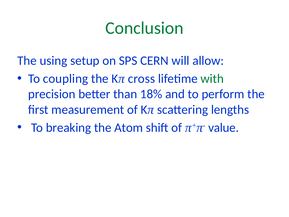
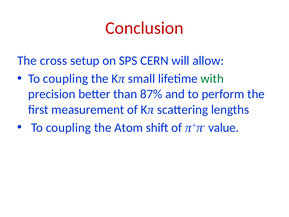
Conclusion colour: green -> red (144, 28)
using: using -> cross (53, 61)
cross: cross -> small (142, 79)
18%: 18% -> 87% (151, 94)
breaking: breaking -> coupling (68, 127)
